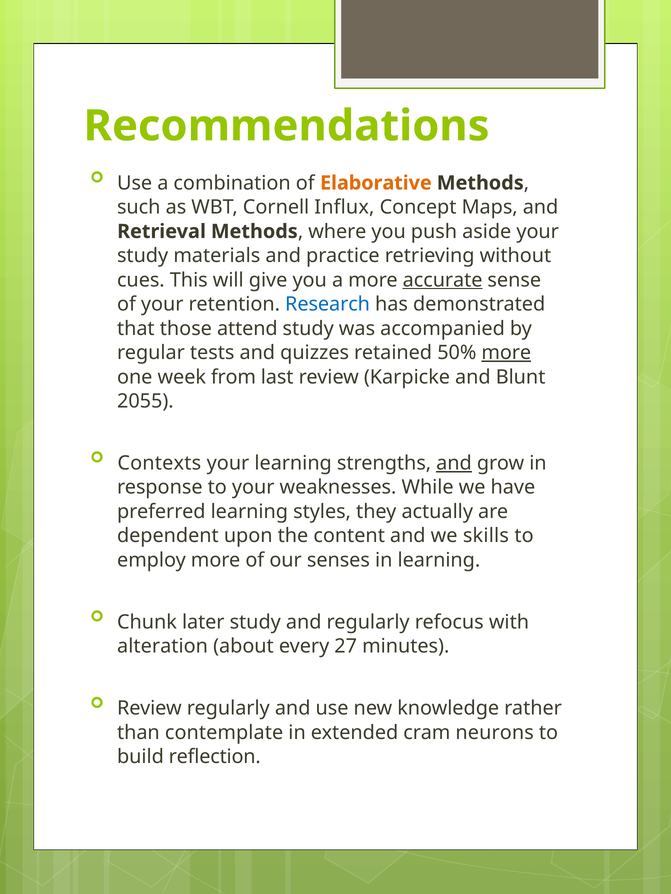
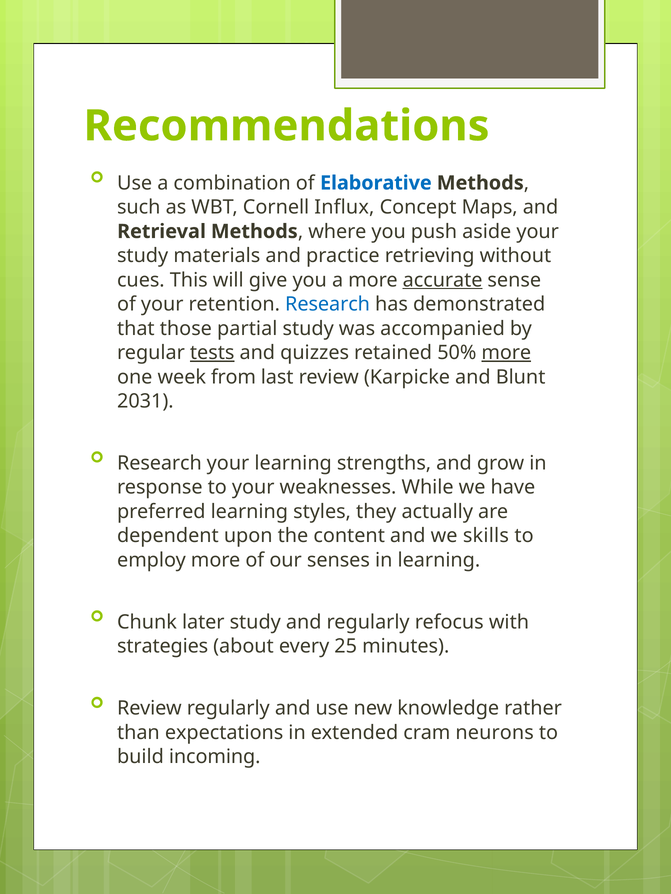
Elaborative colour: orange -> blue (376, 183)
attend: attend -> partial (247, 329)
tests underline: none -> present (212, 353)
2055: 2055 -> 2031 (145, 402)
Contexts: Contexts -> Research (159, 463)
and underline: present -> none (454, 463)
alteration: alteration -> strategies (163, 647)
27: 27 -> 25 (346, 647)
contemplate: contemplate -> expectations (224, 733)
reflection: reflection -> incoming (215, 757)
